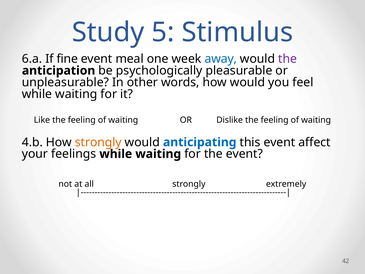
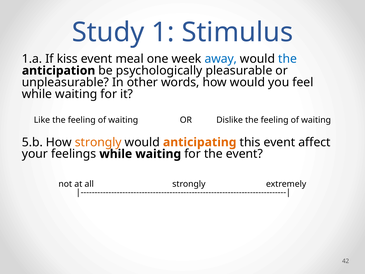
5: 5 -> 1 (163, 32)
6.a: 6.a -> 1.a (32, 59)
fine: fine -> kiss (67, 59)
the colour: purple -> blue (288, 59)
4.b: 4.b -> 5.b (32, 142)
anticipating colour: blue -> orange (200, 142)
